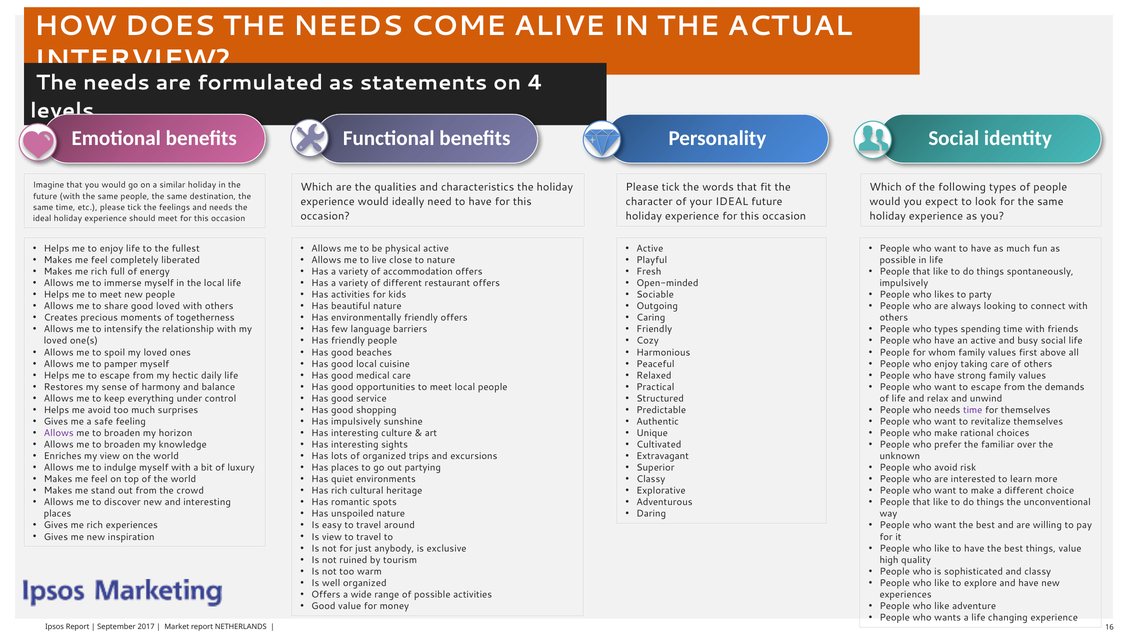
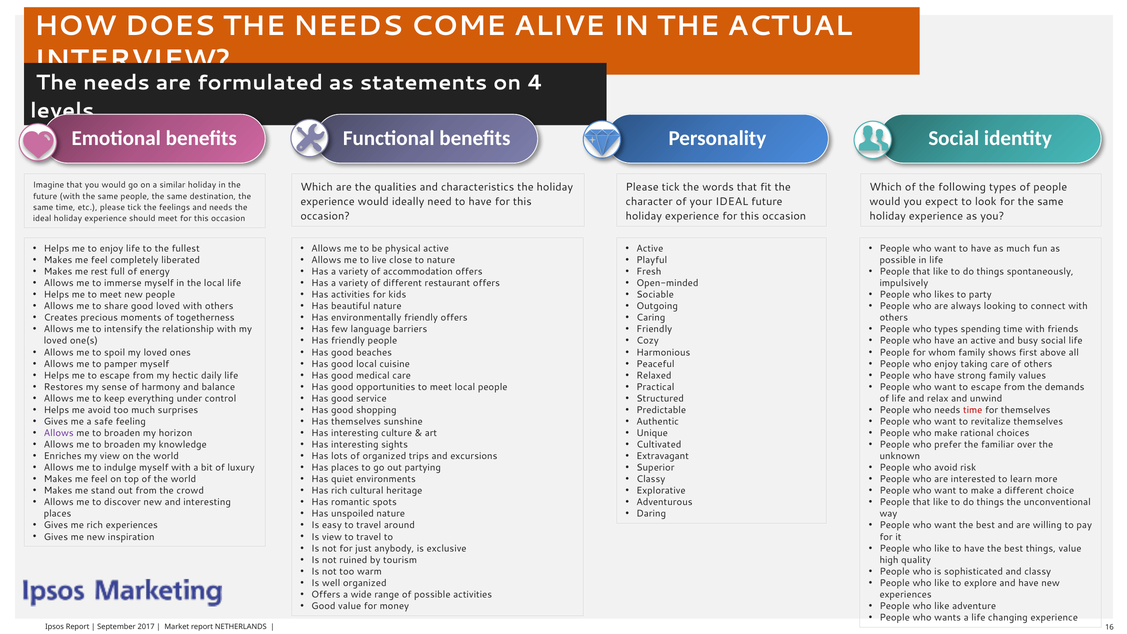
Makes me rich: rich -> rest (99, 272)
whom family values: values -> shows (1002, 352)
time colour: purple -> red (973, 410)
Has impulsively: impulsively -> themselves (356, 422)
